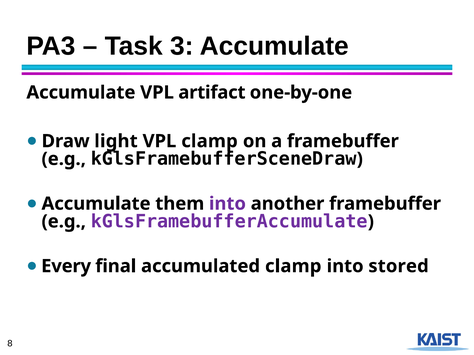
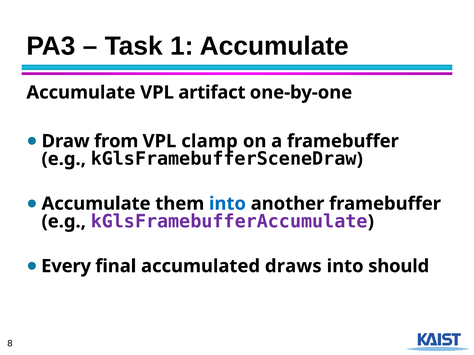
3: 3 -> 1 (182, 46)
light: light -> from (116, 141)
into colour: purple -> blue (227, 204)
accumulated clamp: clamp -> draws (293, 266)
stored: stored -> should (399, 266)
